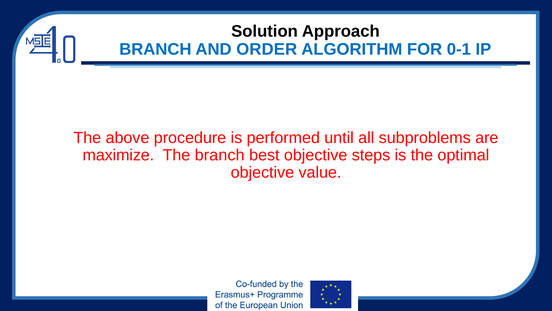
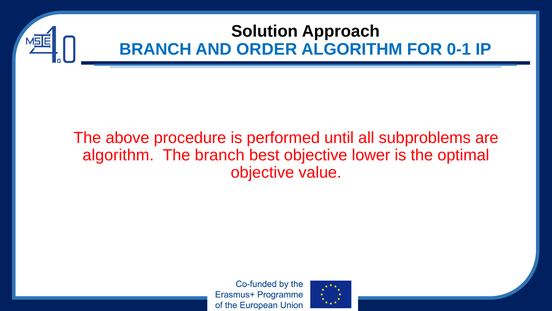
maximize: maximize -> algorithm (118, 155)
steps: steps -> lower (371, 155)
